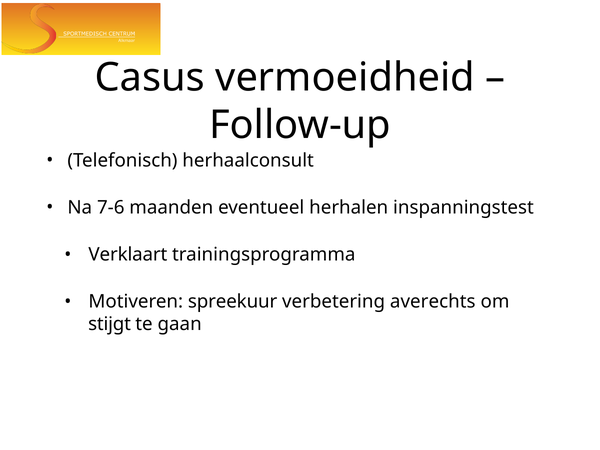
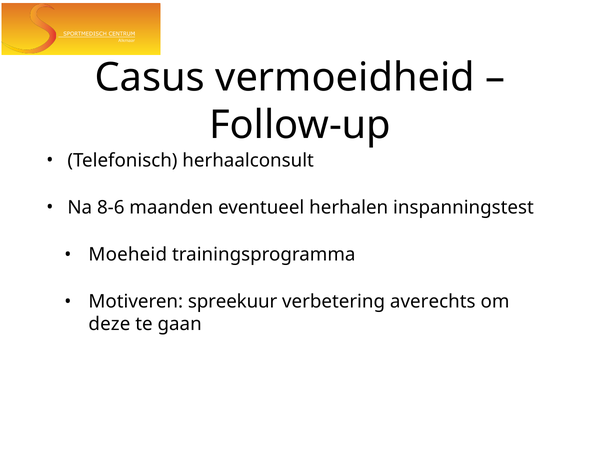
7-6: 7-6 -> 8-6 (111, 207)
Verklaart: Verklaart -> Moeheid (128, 255)
stijgt: stijgt -> deze (109, 324)
